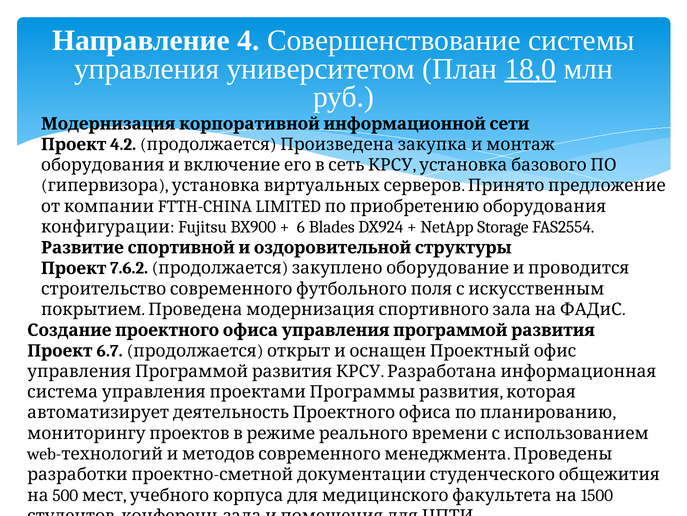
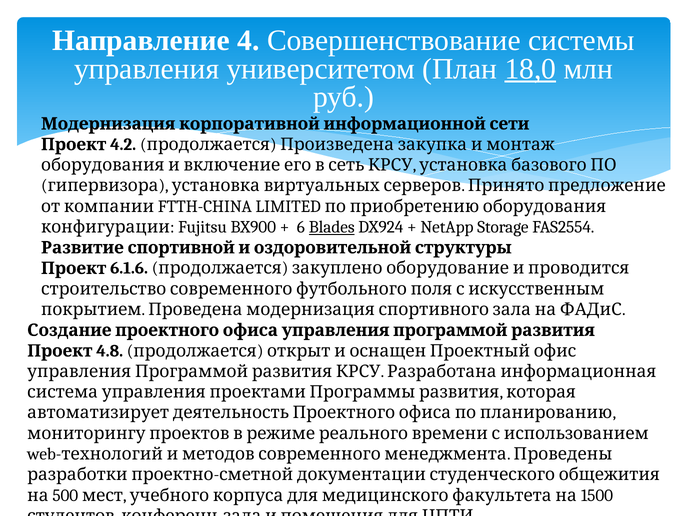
Blades underline: none -> present (332, 227)
7.6.2: 7.6.2 -> 6.1.6 (129, 268)
6.7: 6.7 -> 4.8 (110, 350)
